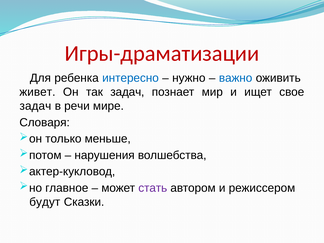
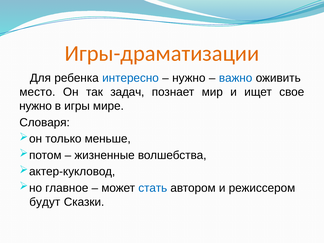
Игры-драматизации colour: red -> orange (162, 54)
живет: живет -> место (37, 92)
задач: задач -> нужно (36, 106)
речи: речи -> игры (77, 106)
нарушения: нарушения -> жизненные (105, 155)
стать colour: purple -> blue (153, 188)
